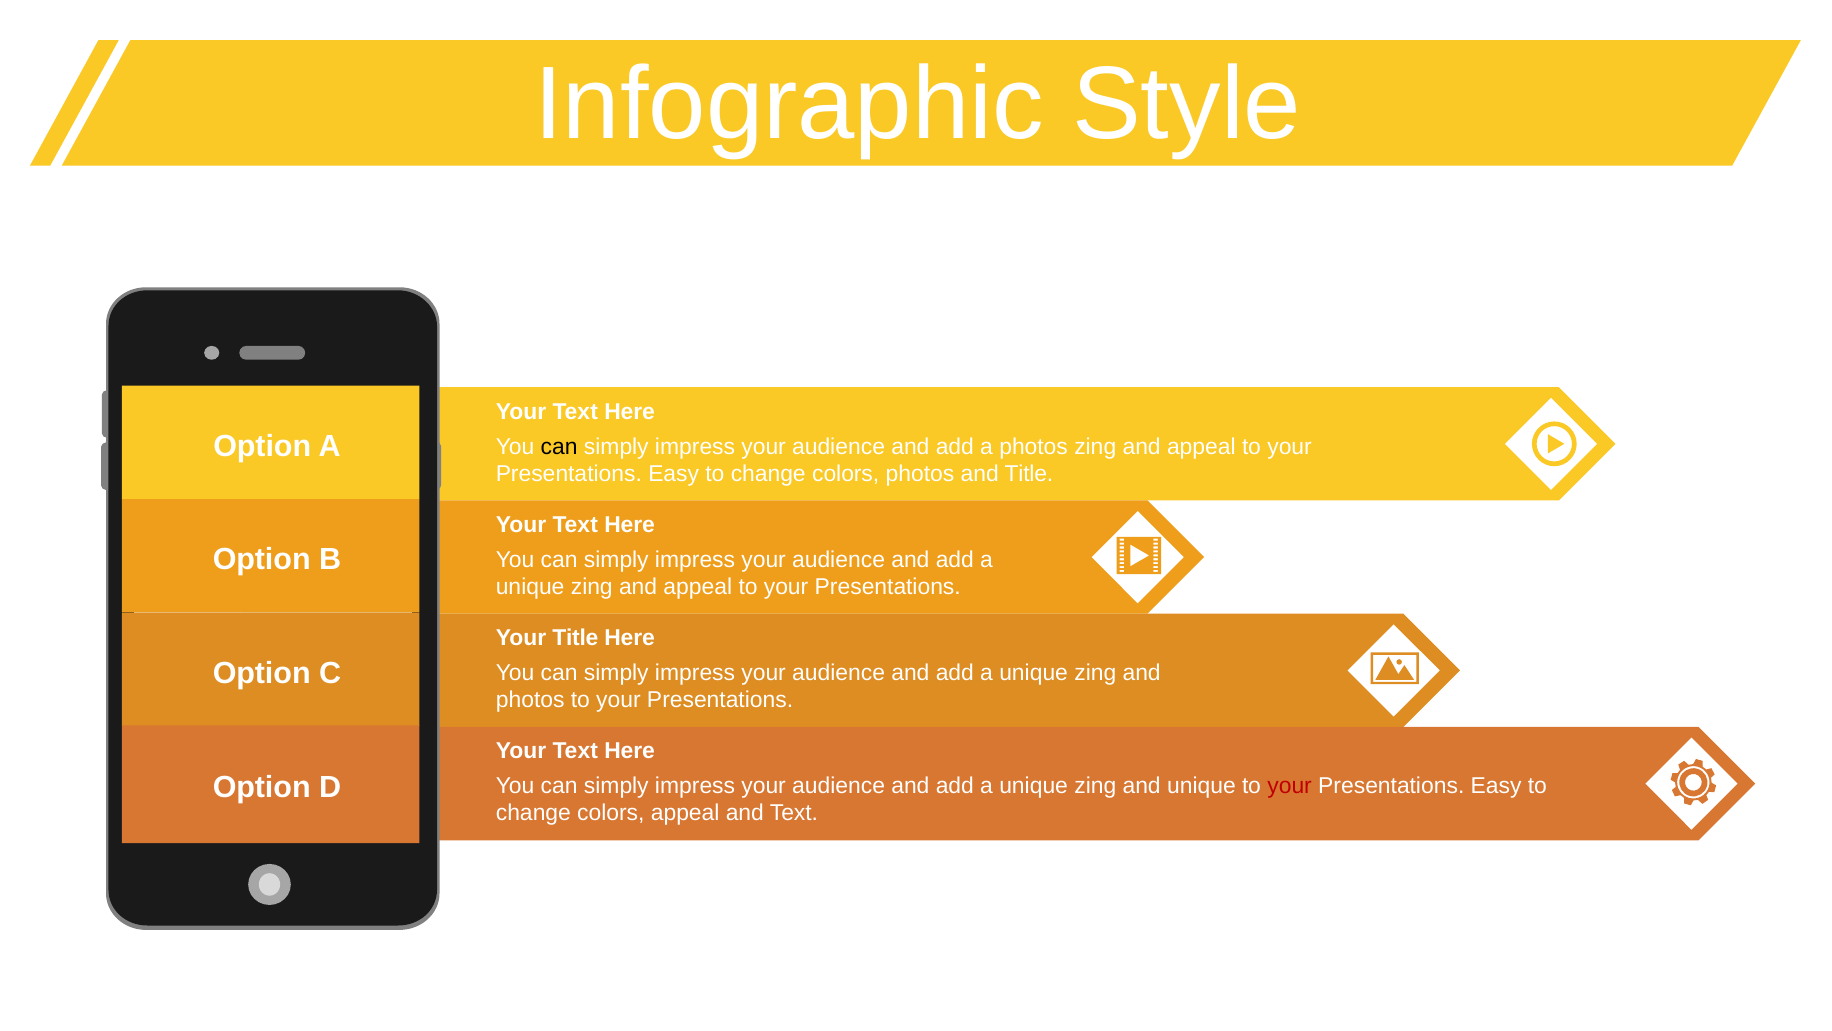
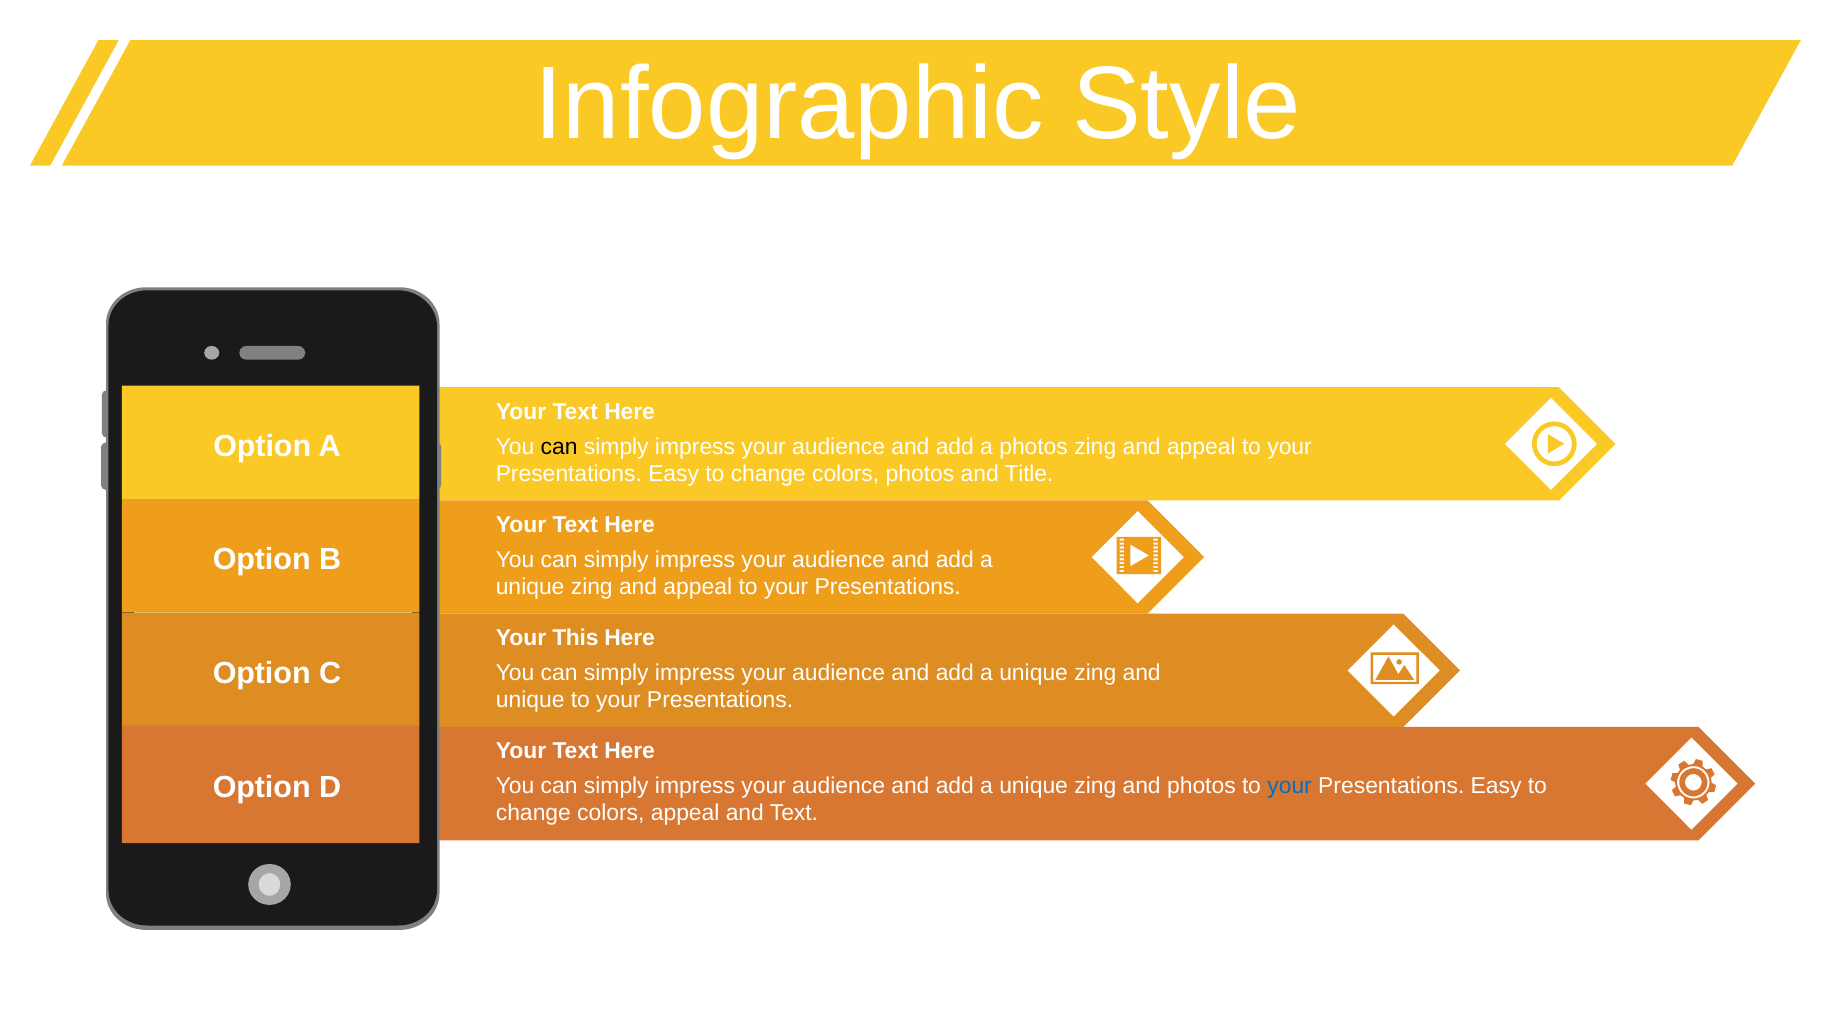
Your Title: Title -> This (575, 638)
photos: photos -> unique (530, 700)
and unique: unique -> photos (1201, 785)
your colour: red -> blue (1290, 785)
